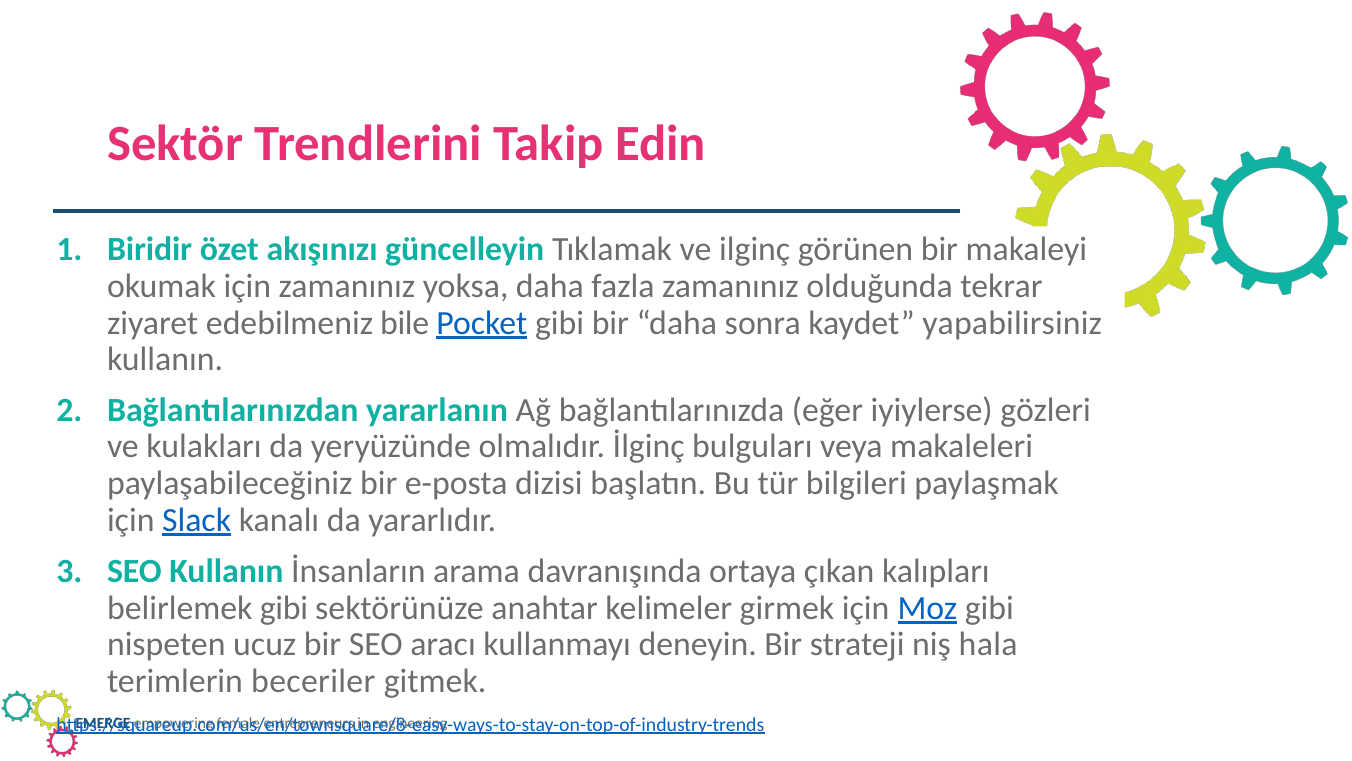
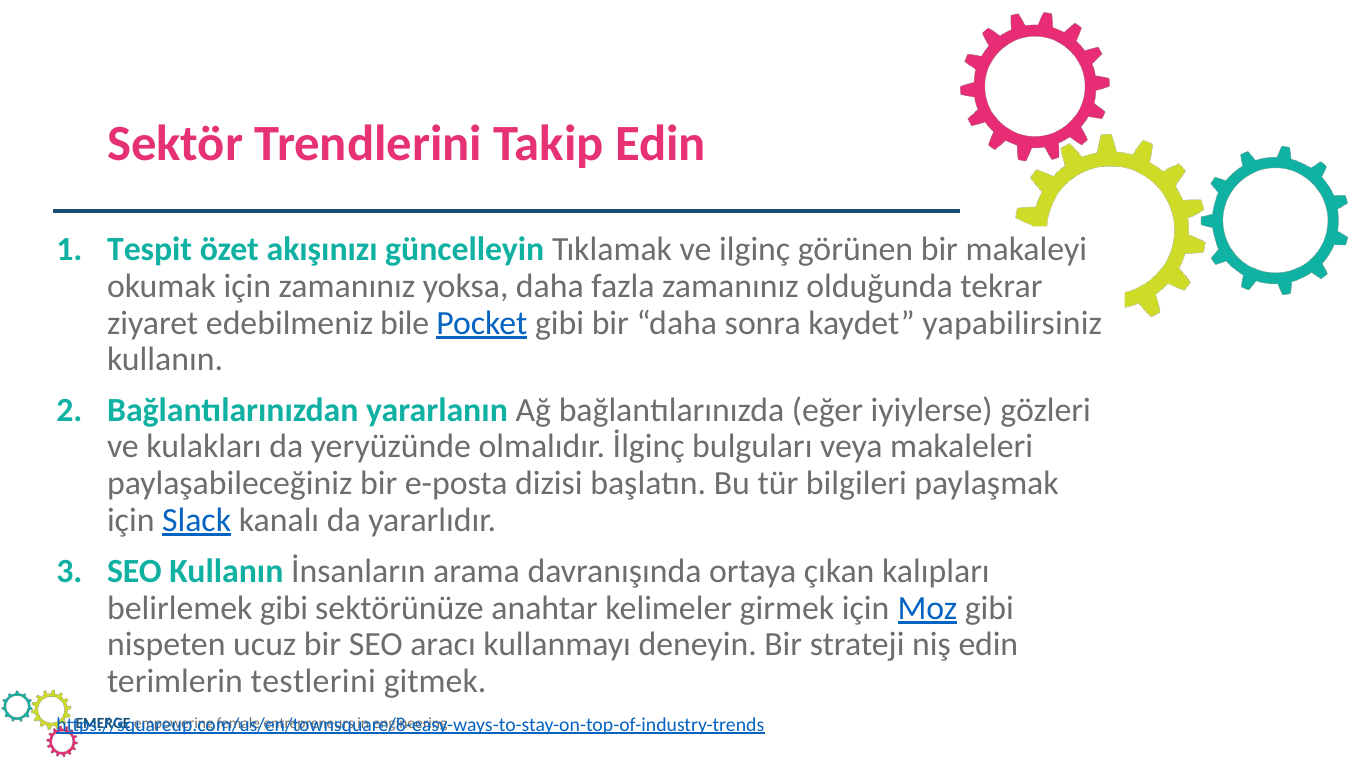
Biridir: Biridir -> Tespit (150, 249)
niş hala: hala -> edin (988, 644)
beceriler: beceriler -> testlerini (313, 681)
